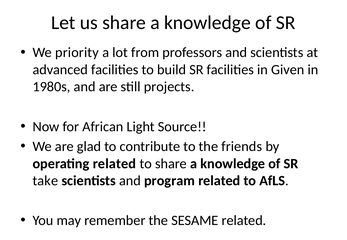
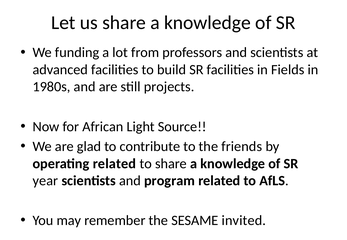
priority: priority -> funding (77, 53)
Given: Given -> Fields (288, 70)
take: take -> year (45, 181)
SESAME related: related -> invited (244, 221)
